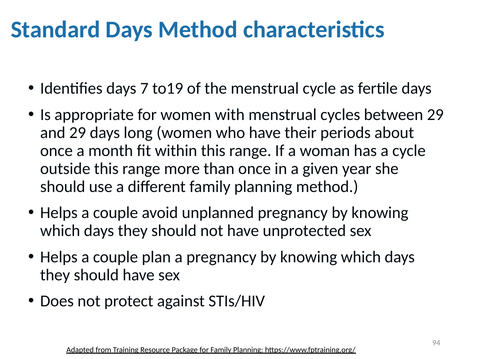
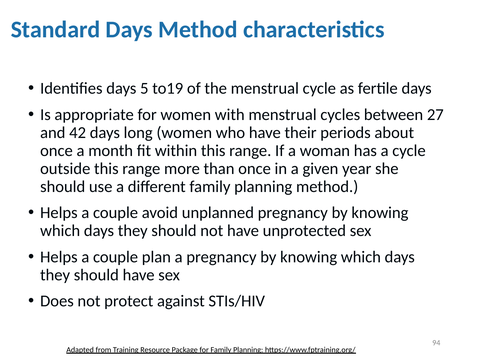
7: 7 -> 5 (144, 88)
between 29: 29 -> 27 (435, 115)
and 29: 29 -> 42 (78, 133)
